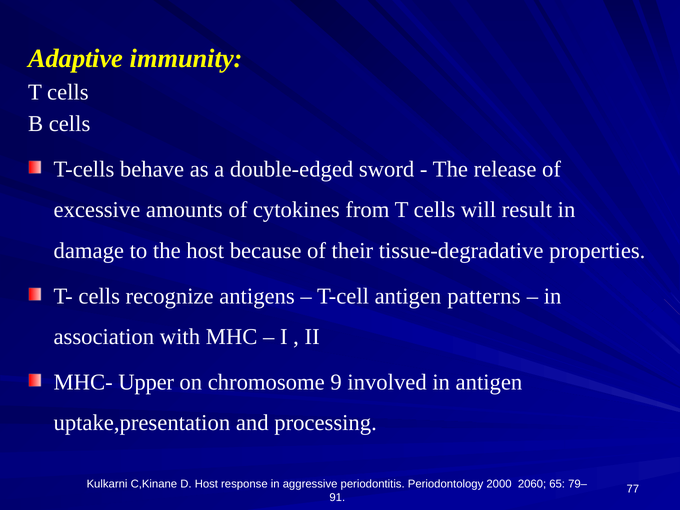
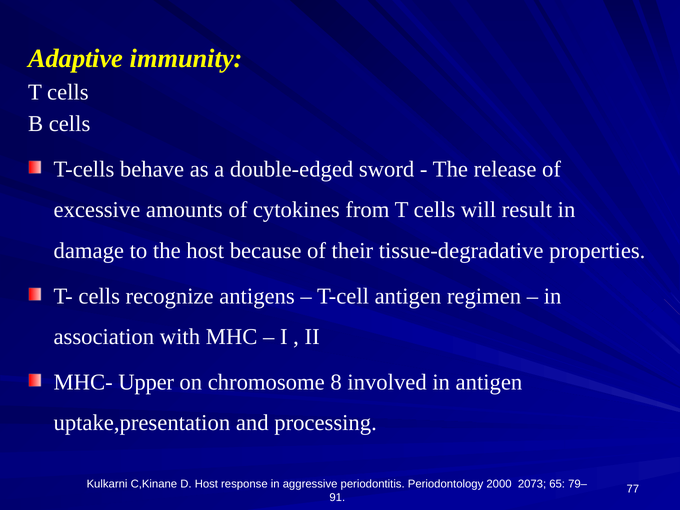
patterns: patterns -> regimen (484, 296)
9: 9 -> 8 (336, 382)
2060: 2060 -> 2073 (532, 484)
